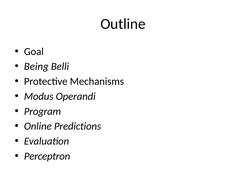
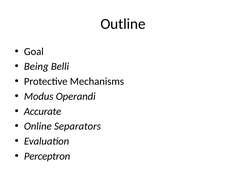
Program: Program -> Accurate (43, 111)
Predictions: Predictions -> Separators (78, 126)
